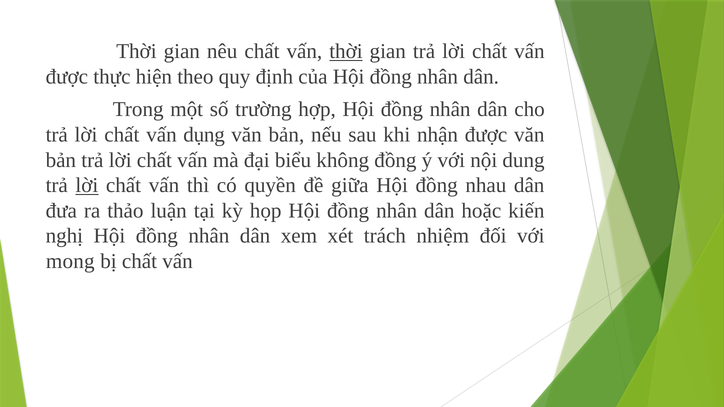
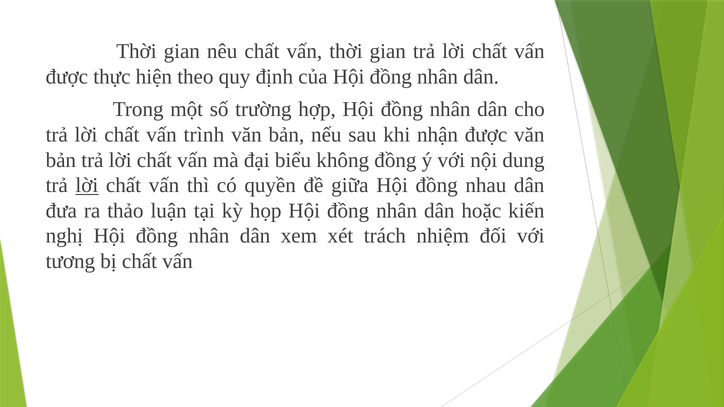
thời underline: present -> none (346, 51)
dụng: dụng -> trình (204, 135)
mong: mong -> tương (70, 261)
